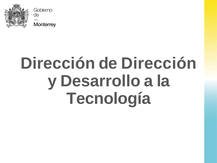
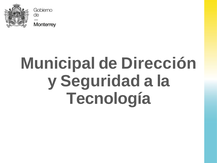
Dirección: Dirección -> Municipal (58, 63)
Desarrollo: Desarrollo -> Seguridad (100, 81)
